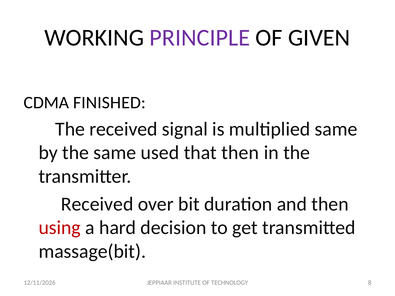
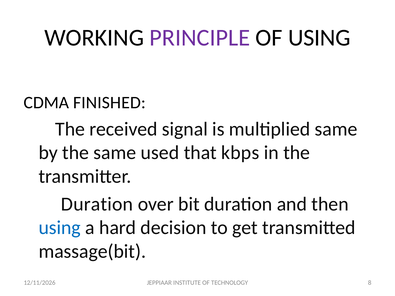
OF GIVEN: GIVEN -> USING (319, 38)
that then: then -> kbps (240, 153)
Received: Received -> Duration (97, 204)
using colour: red -> blue (60, 228)
